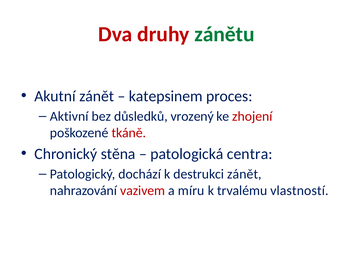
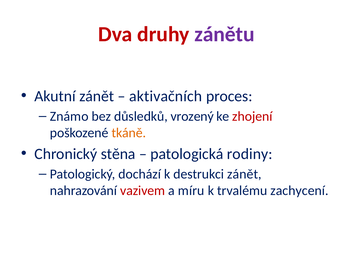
zánětu colour: green -> purple (224, 34)
katepsinem: katepsinem -> aktivačních (166, 96)
Aktivní: Aktivní -> Známo (69, 116)
tkáně colour: red -> orange (129, 133)
centra: centra -> rodiny (250, 154)
vlastností: vlastností -> zachycení (299, 190)
